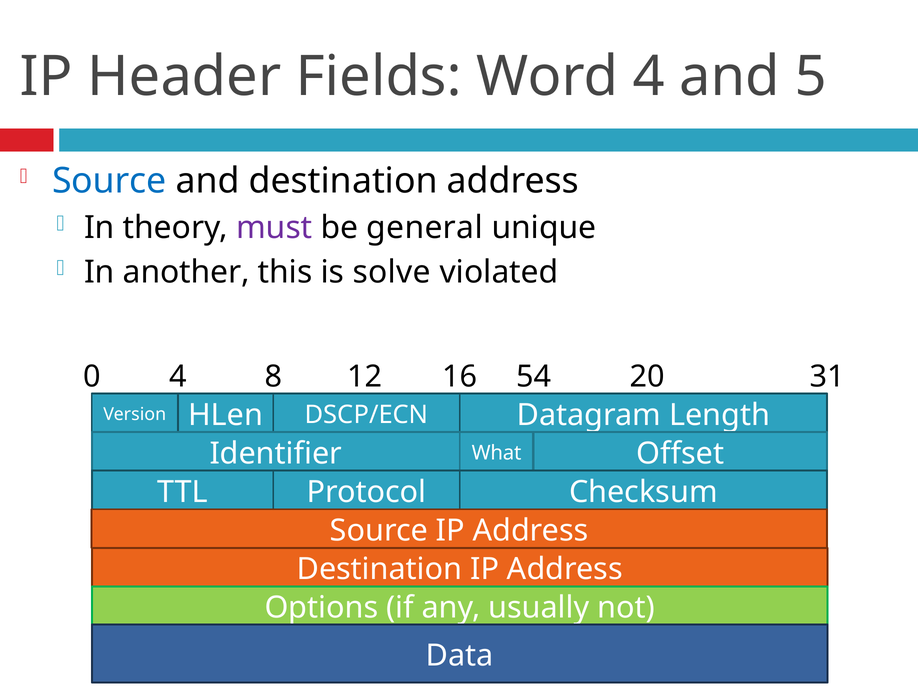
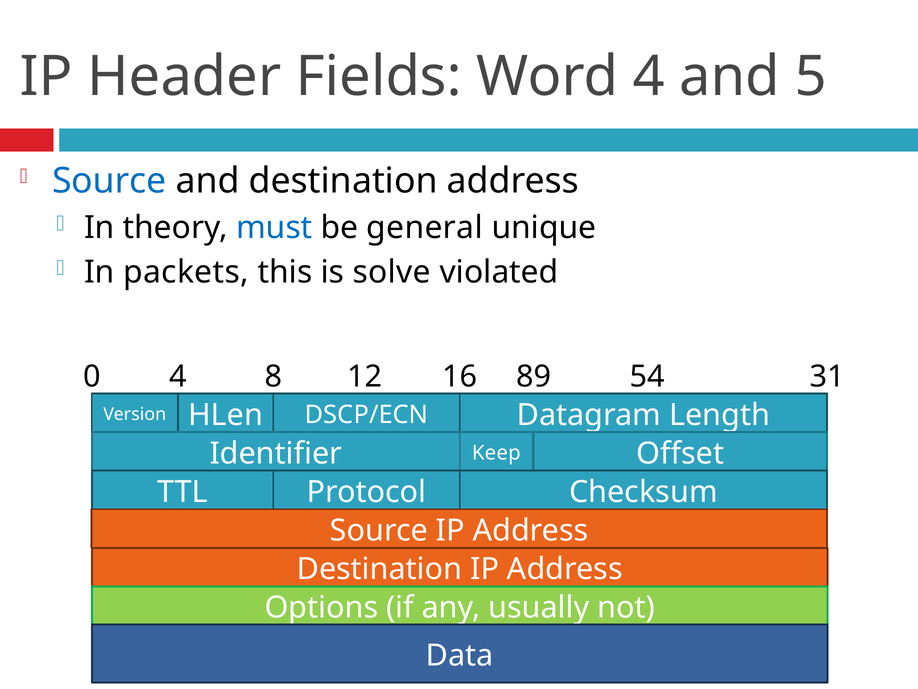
must colour: purple -> blue (274, 227)
another: another -> packets (186, 272)
54: 54 -> 89 (534, 377)
20: 20 -> 54 (647, 377)
What: What -> Keep (496, 453)
